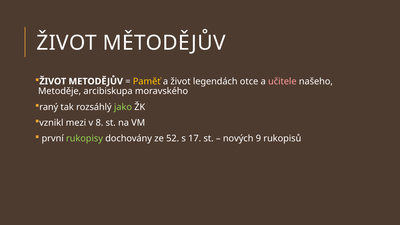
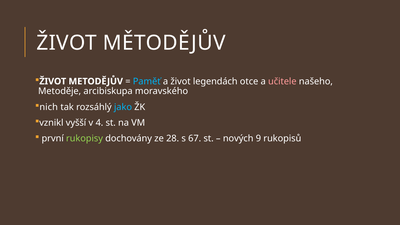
Paměť colour: yellow -> light blue (147, 81)
raný: raný -> nich (49, 107)
jako colour: light green -> light blue (123, 107)
mezi: mezi -> vyšší (76, 123)
8: 8 -> 4 (99, 123)
52: 52 -> 28 (173, 138)
17: 17 -> 67 (195, 138)
